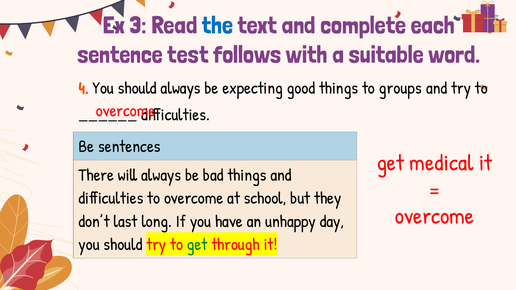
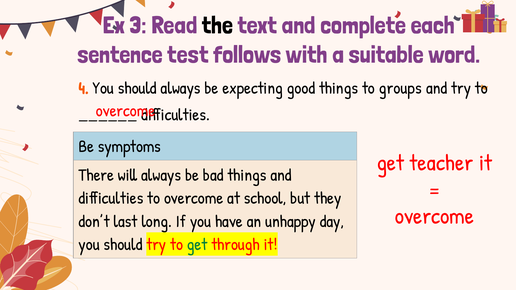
the colour: blue -> black (217, 26)
sentences: sentences -> symptoms (129, 147)
medical: medical -> teacher (441, 163)
